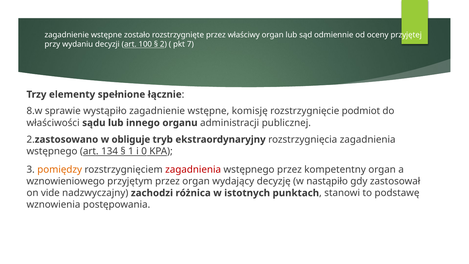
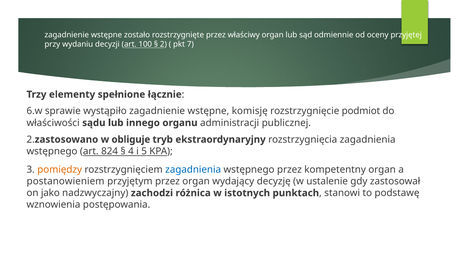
8.w: 8.w -> 6.w (34, 111)
134: 134 -> 824 (110, 151)
1: 1 -> 4 (131, 151)
0: 0 -> 5 (144, 151)
zagadnienia colour: red -> blue (193, 169)
wznowieniowego: wznowieniowego -> postanowieniem (66, 181)
nastąpiło: nastąpiło -> ustalenie (327, 181)
vide: vide -> jako (50, 193)
